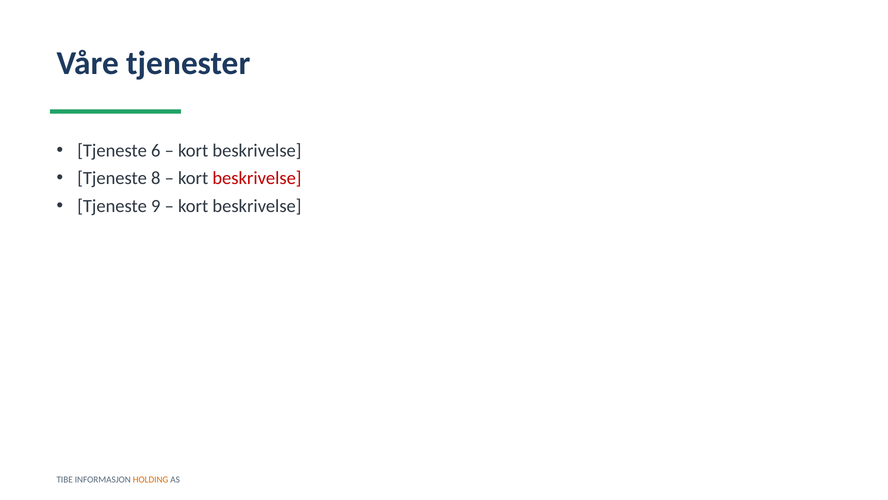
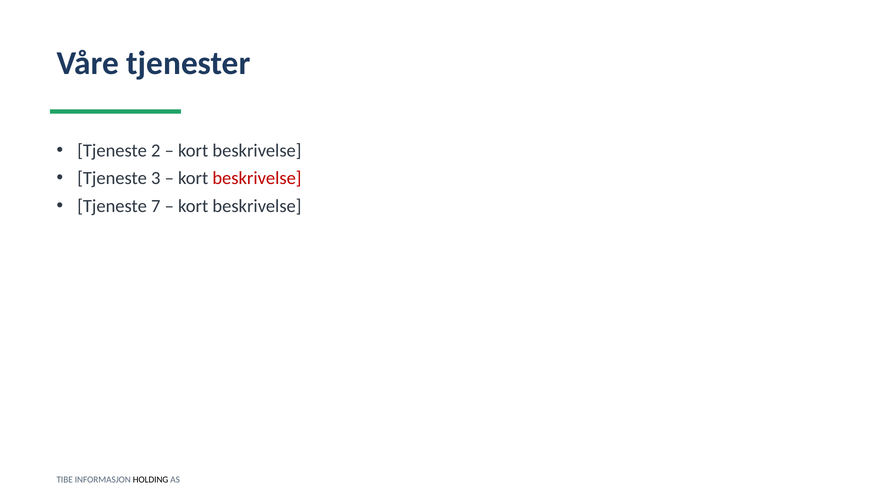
6: 6 -> 2 (156, 150)
8: 8 -> 3 (156, 178)
9: 9 -> 7 (156, 206)
HOLDING colour: orange -> black (151, 479)
